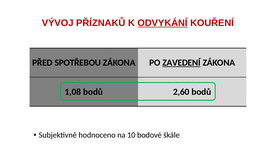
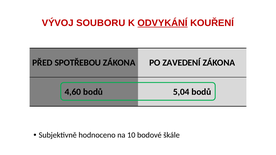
PŘÍZNAKŮ: PŘÍZNAKŮ -> SOUBORU (101, 23)
ZAVEDENÍ underline: present -> none (182, 63)
1,08: 1,08 -> 4,60 (73, 92)
2,60: 2,60 -> 5,04 (181, 92)
